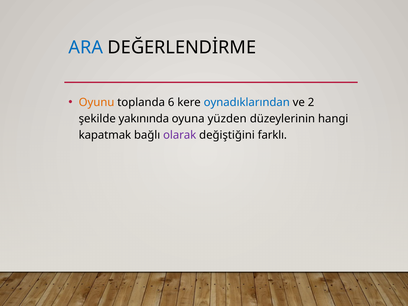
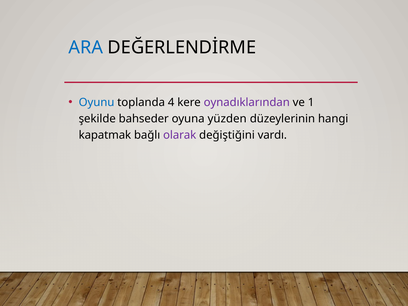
Oyunu colour: orange -> blue (97, 102)
6: 6 -> 4 (171, 102)
oynadıklarından colour: blue -> purple (247, 102)
2: 2 -> 1 (311, 102)
yakınında: yakınında -> bahseder (144, 119)
farklı: farklı -> vardı (272, 135)
